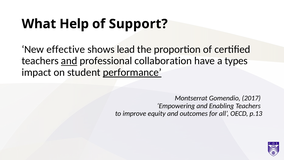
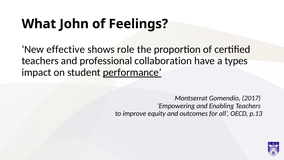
Help: Help -> John (74, 24)
Support: Support -> Feelings (138, 24)
lead: lead -> role (126, 49)
and underline: present -> none (69, 61)
